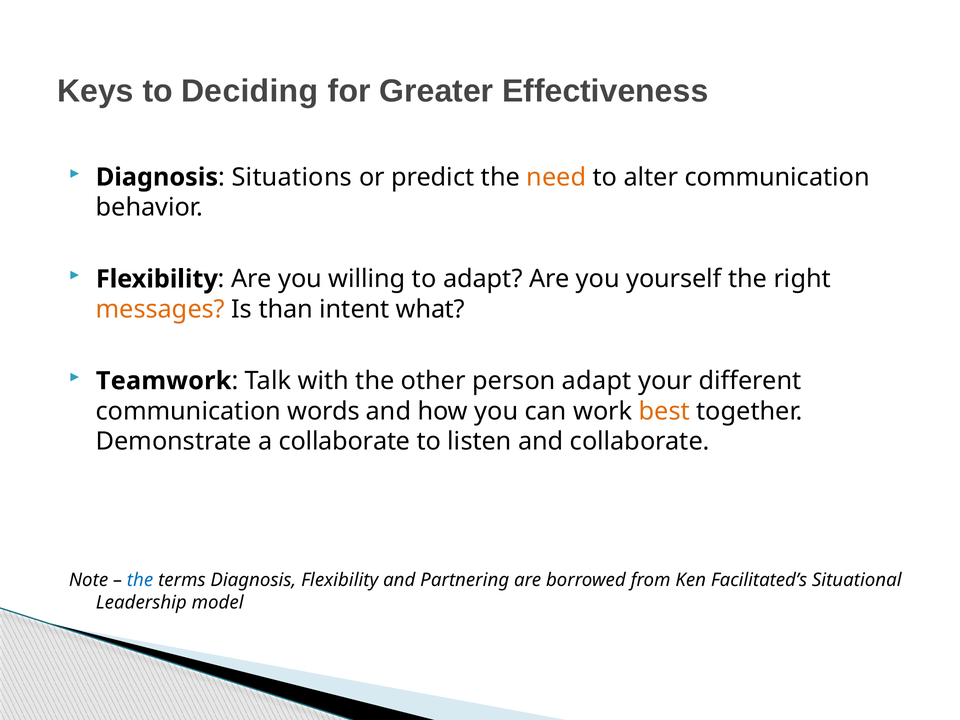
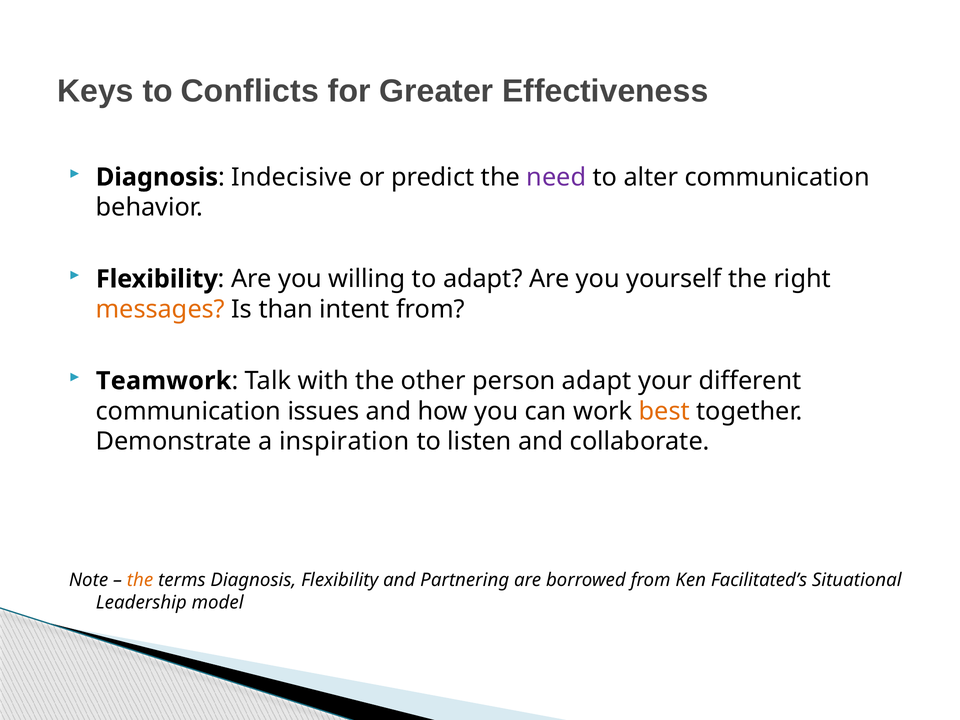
Deciding: Deciding -> Conflicts (250, 91)
Situations: Situations -> Indecisive (292, 177)
need colour: orange -> purple (556, 177)
intent what: what -> from (430, 309)
words: words -> issues (324, 411)
a collaborate: collaborate -> inspiration (344, 442)
the colour: blue -> orange (140, 580)
